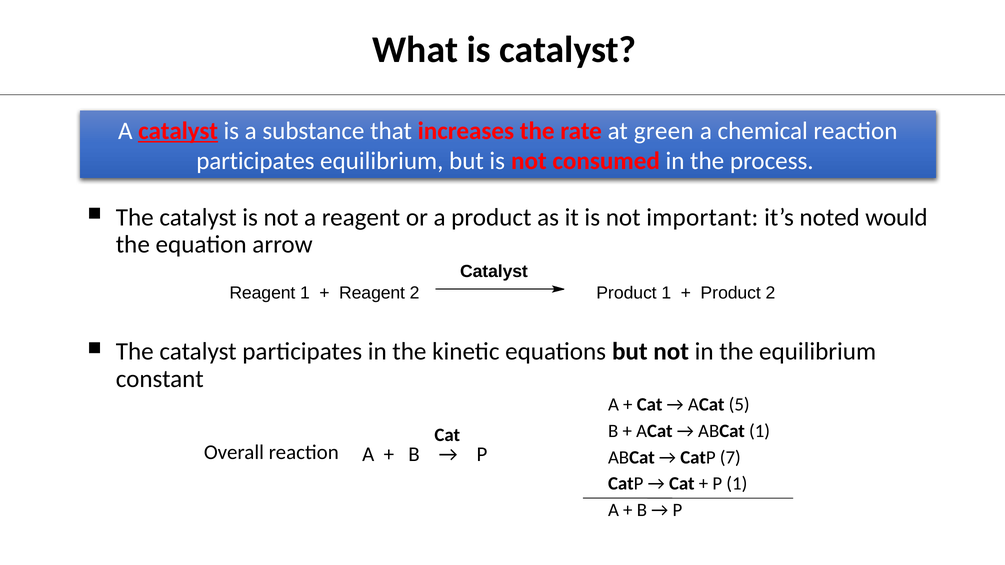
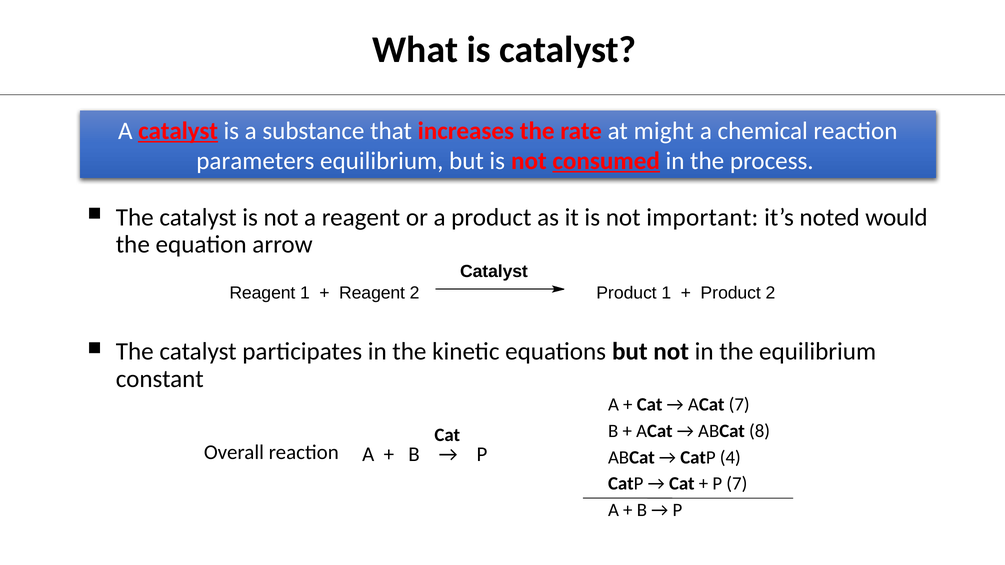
green: green -> might (664, 131)
participates: participates -> parameters (255, 161)
consumed underline: none -> present (606, 161)
ACat 5: 5 -> 7 (739, 405)
ABCat 1: 1 -> 8 (760, 431)
7: 7 -> 4 (730, 458)
P 1: 1 -> 7 (737, 484)
